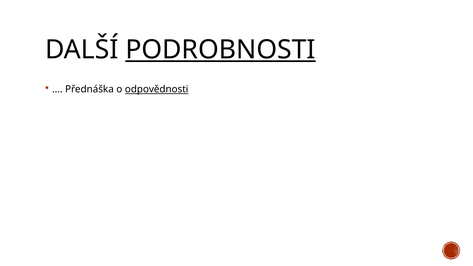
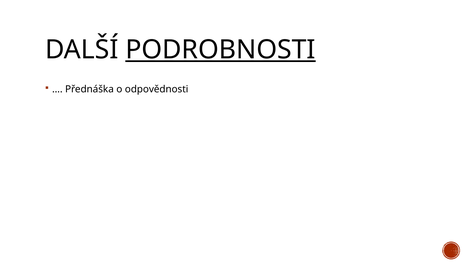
odpovědnosti underline: present -> none (157, 89)
